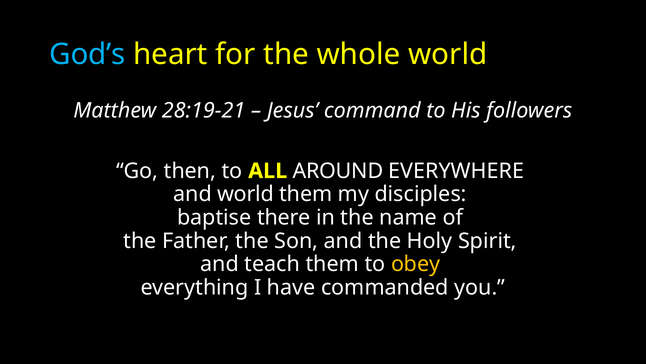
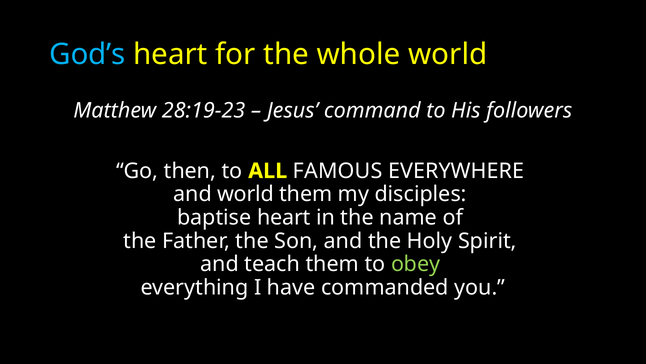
28:19-21: 28:19-21 -> 28:19-23 (204, 111)
AROUND: AROUND -> FAMOUS (338, 171)
baptise there: there -> heart (284, 217)
obey colour: yellow -> light green (416, 264)
